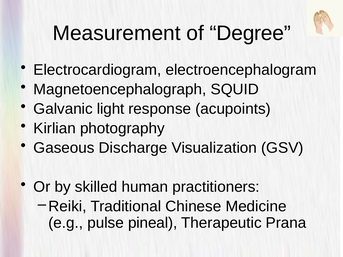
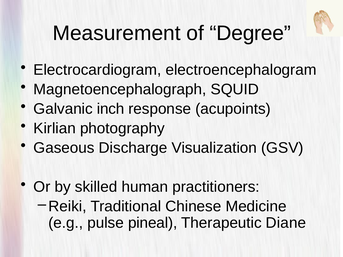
light: light -> inch (111, 109)
Prana: Prana -> Diane (286, 223)
